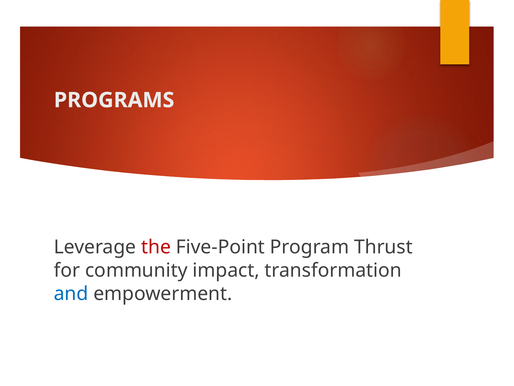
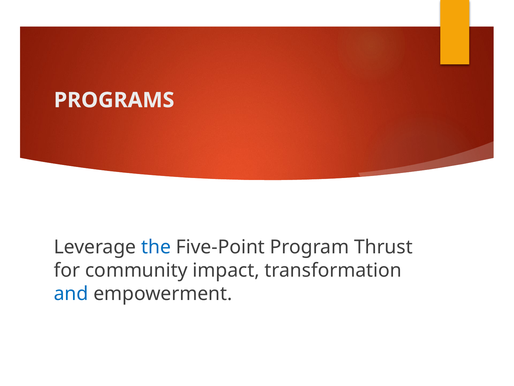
the colour: red -> blue (156, 247)
